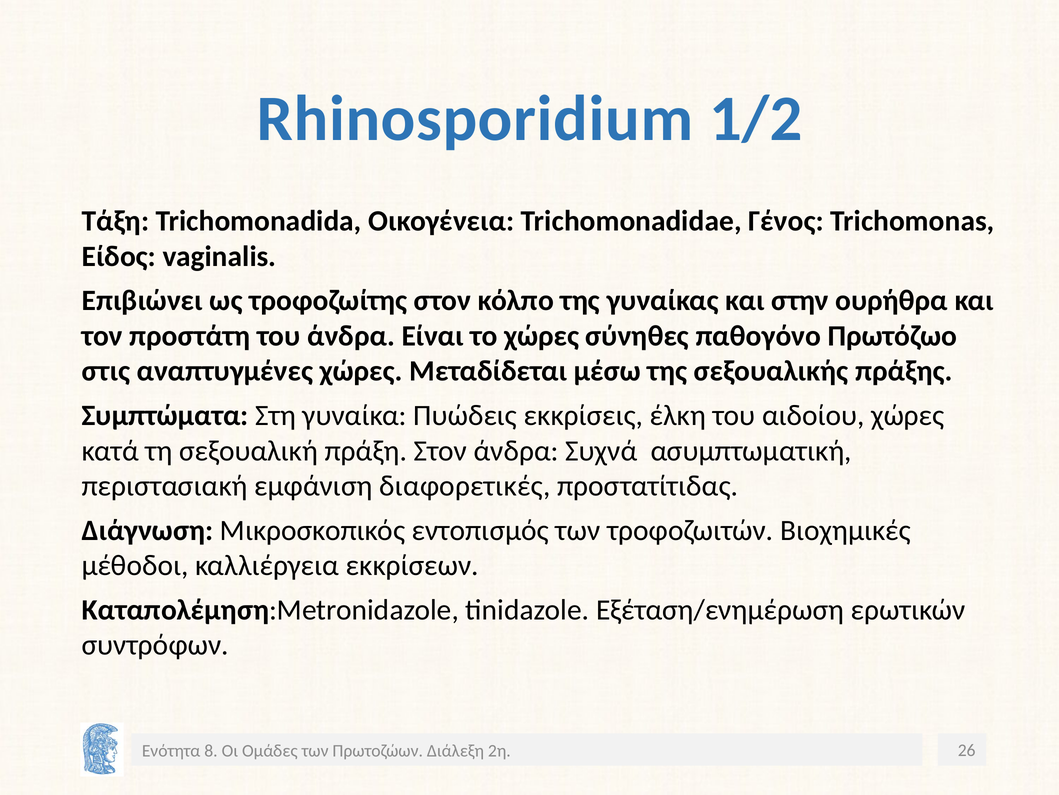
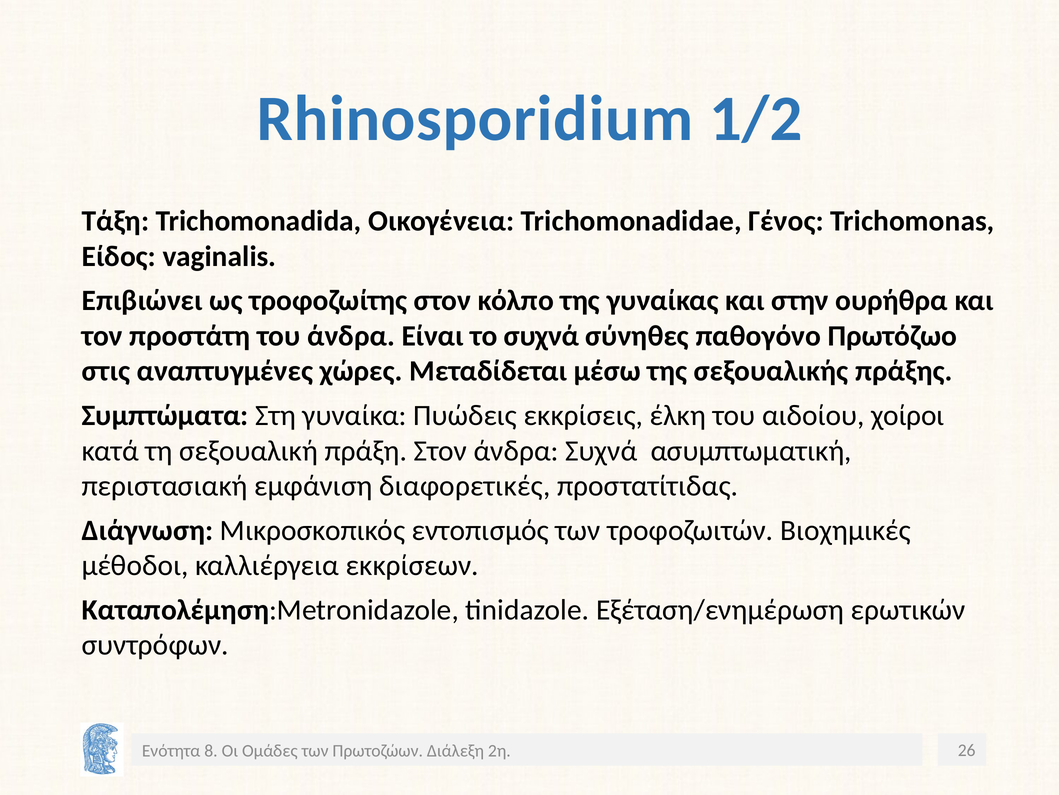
το χώρες: χώρες -> συχνά (542, 336)
αιδοίου χώρες: χώρες -> χοίροι (908, 415)
